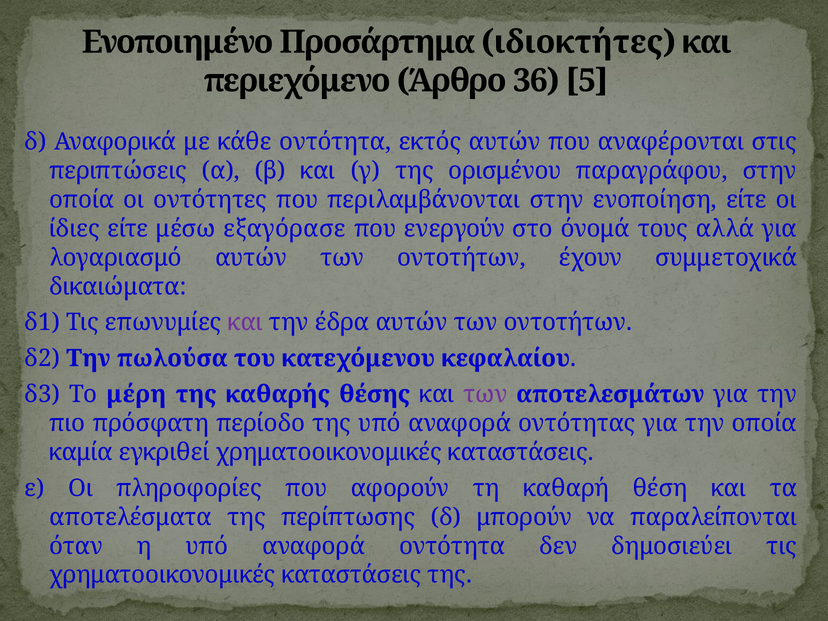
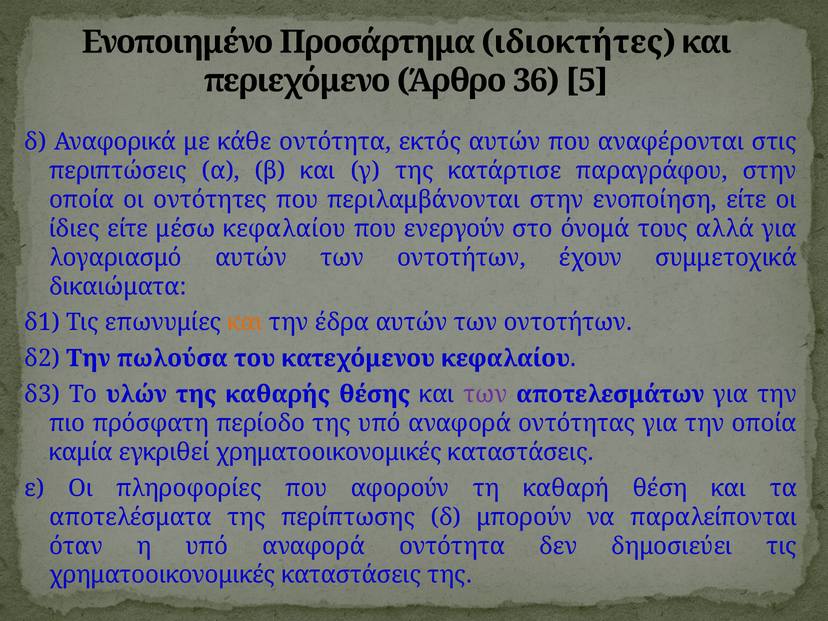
ορισμένου: ορισμένου -> κατάρτισε (505, 171)
μέσω εξαγόρασε: εξαγόρασε -> κεφαλαίου (284, 229)
και colour: purple -> orange (245, 322)
μέρη: μέρη -> υλών (136, 394)
